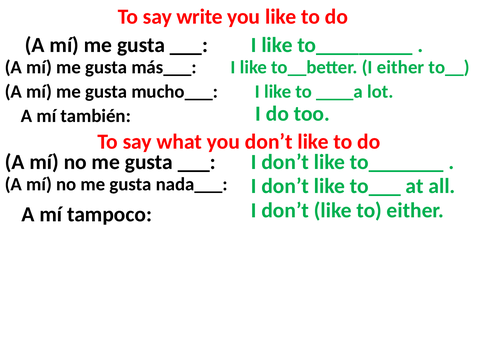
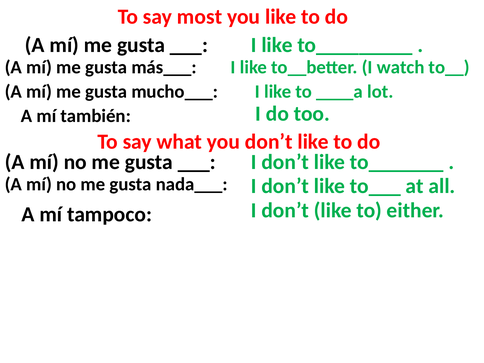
write: write -> most (199, 17)
I either: either -> watch (401, 67)
